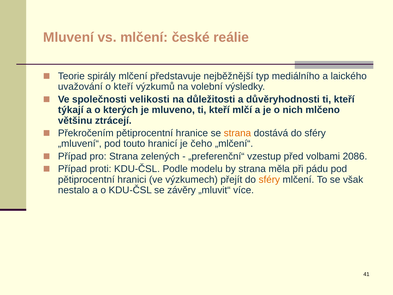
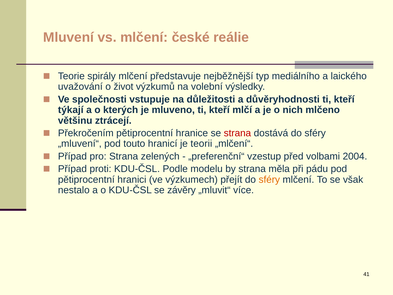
o kteří: kteří -> život (123, 87)
velikosti: velikosti -> vstupuje (150, 99)
strana colour: orange -> red (237, 133)
čeho: čeho -> teorii (201, 144)
2086: 2086 -> 2004 (355, 156)
